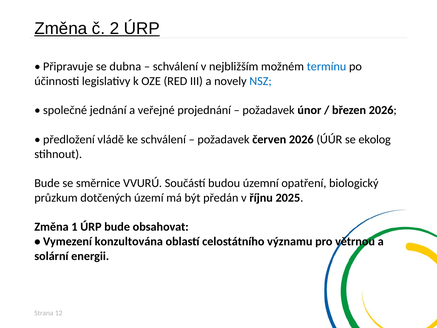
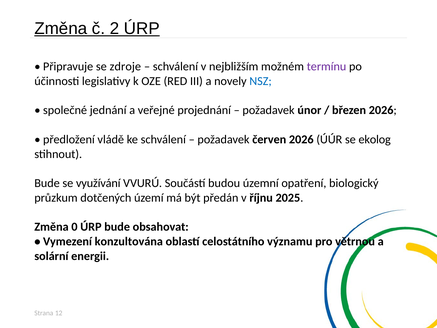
dubna: dubna -> zdroje (125, 66)
termínu colour: blue -> purple (327, 66)
směrnice: směrnice -> využívání (98, 183)
1: 1 -> 0 (74, 227)
